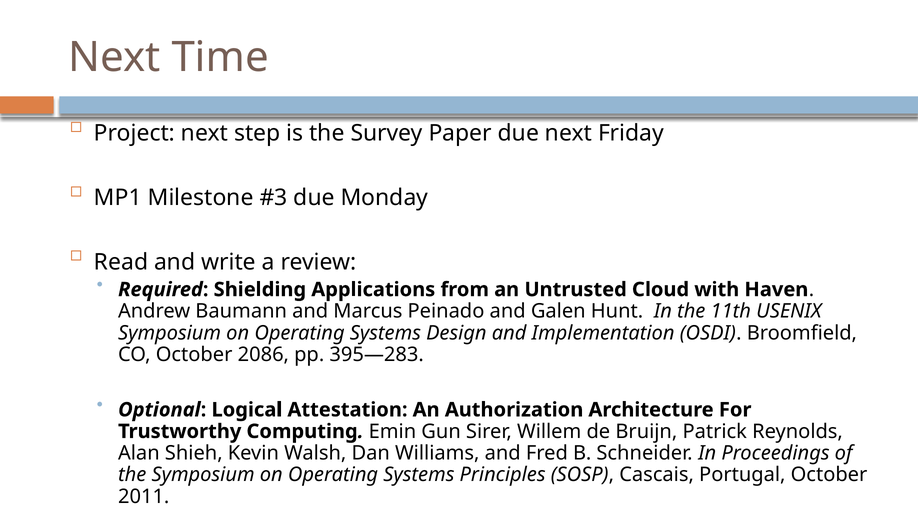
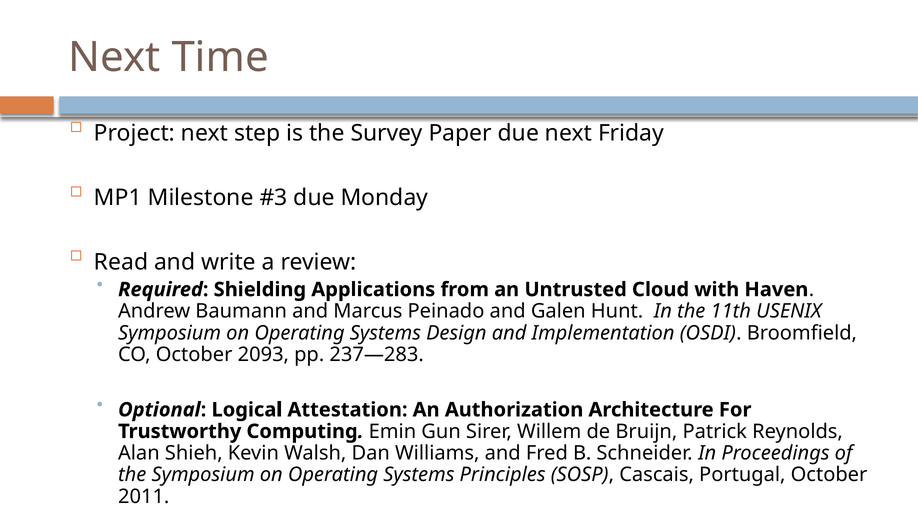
2086: 2086 -> 2093 (263, 355)
395—283: 395—283 -> 237—283 (377, 355)
